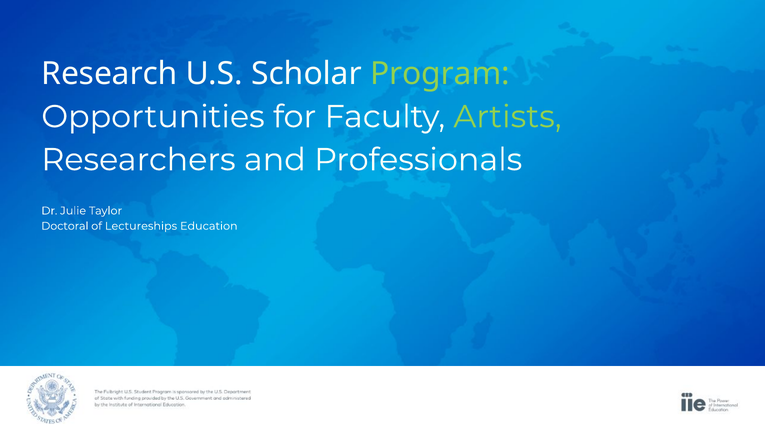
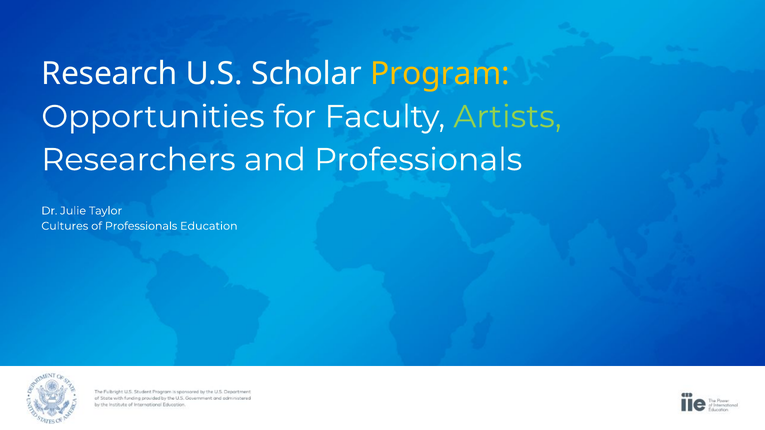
Program colour: light green -> yellow (440, 74)
Doctoral: Doctoral -> Cultures (65, 226)
of Lectureships: Lectureships -> Professionals (141, 226)
